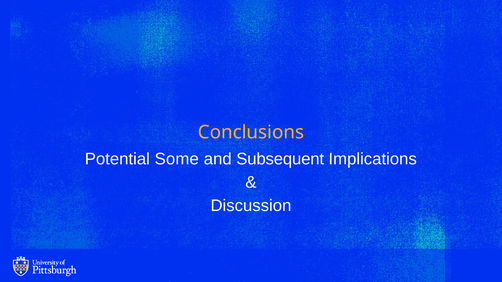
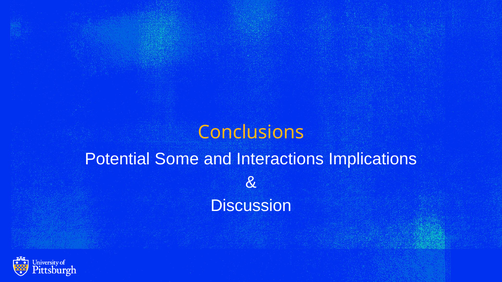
Subsequent: Subsequent -> Interactions (280, 159)
